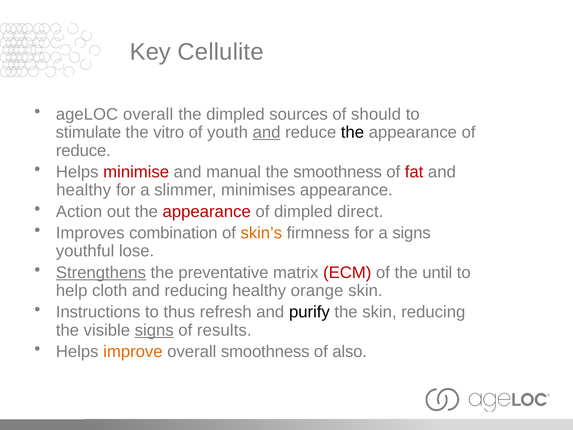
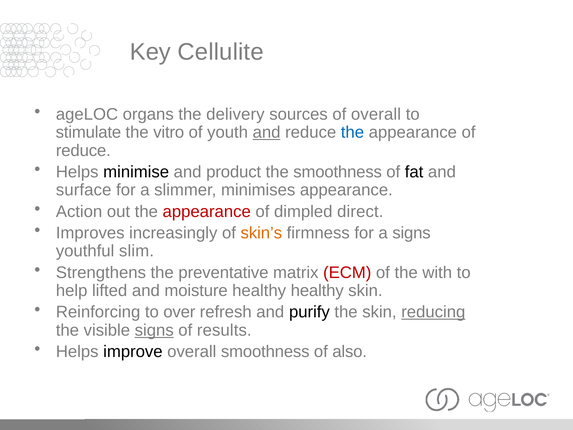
ageLOC overall: overall -> organs (148, 114)
the dimpled: dimpled -> delivery (235, 114)
of should: should -> overall (376, 114)
the colour: black -> blue (352, 132)
minimise colour: red -> black (136, 172)
manual: manual -> product (234, 172)
fat colour: red -> black (414, 172)
healthy: healthy -> surface (84, 190)
combination: combination -> increasingly (173, 233)
lose: lose -> slim (136, 251)
Strengthens underline: present -> none (101, 272)
until: until -> with (437, 272)
cloth: cloth -> lifted (110, 290)
and reducing: reducing -> moisture (196, 290)
healthy orange: orange -> healthy (317, 290)
Instructions: Instructions -> Reinforcing (98, 312)
thus: thus -> over (179, 312)
reducing underline: none -> present (433, 312)
improve colour: orange -> black (133, 351)
